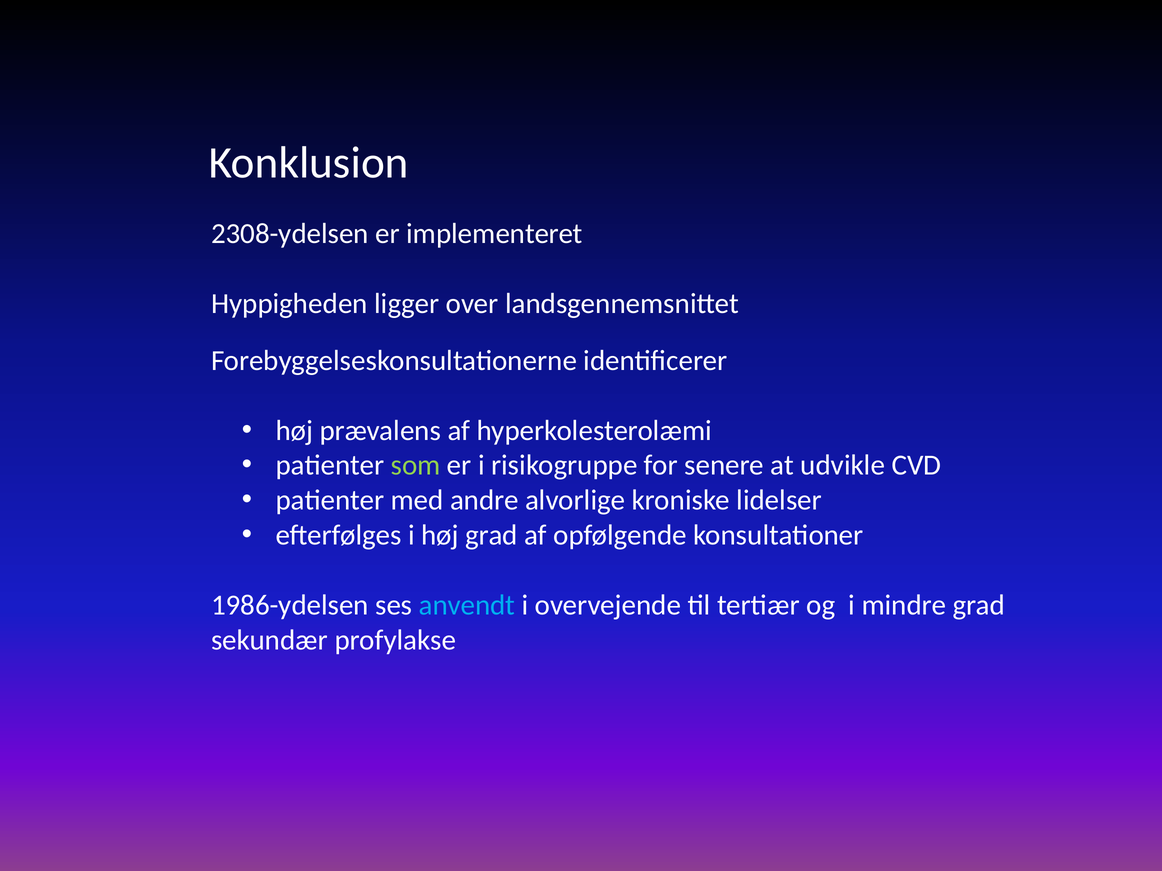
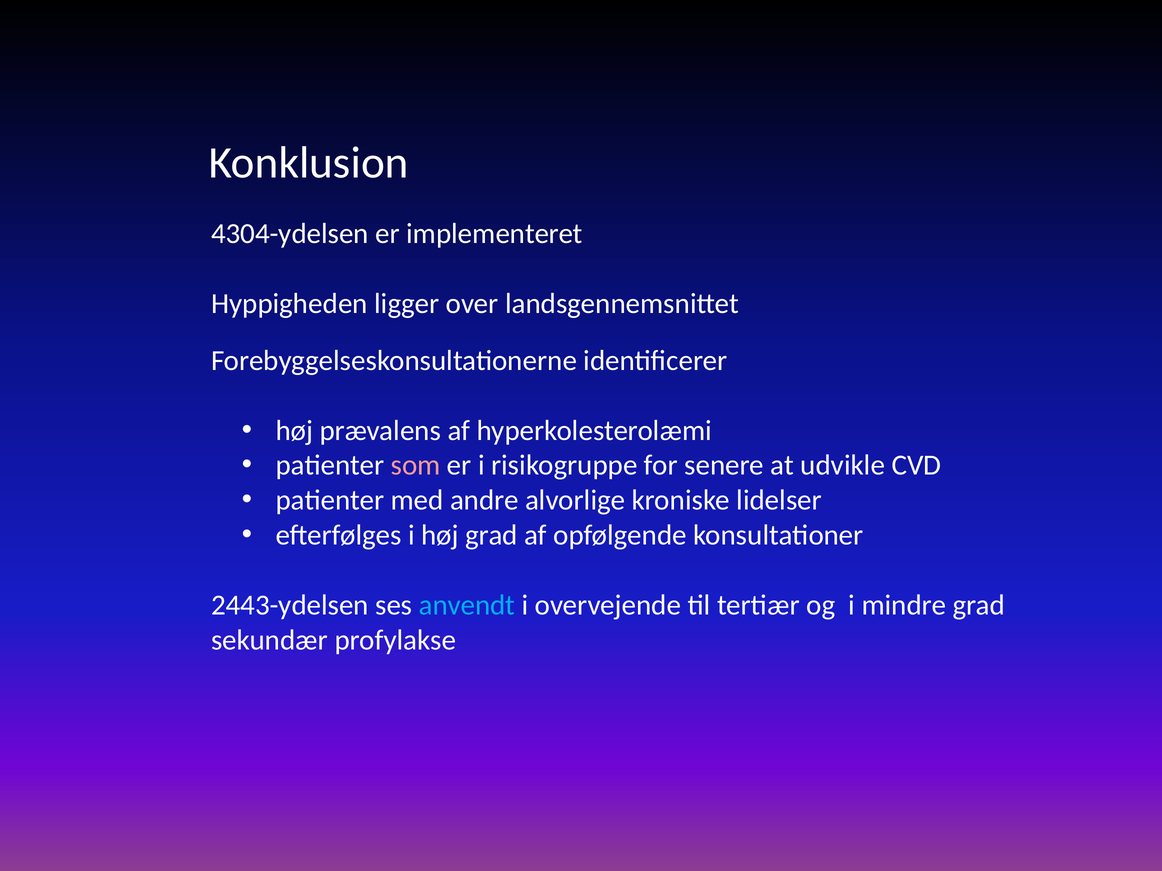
2308-ydelsen: 2308-ydelsen -> 4304-ydelsen (290, 234)
som colour: light green -> pink (416, 466)
1986-ydelsen: 1986-ydelsen -> 2443-ydelsen (290, 606)
